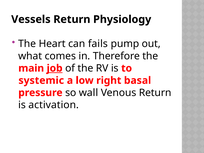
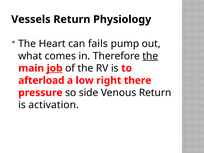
the underline: none -> present (150, 56)
systemic: systemic -> afterload (41, 80)
basal: basal -> there (138, 80)
wall: wall -> side (89, 93)
